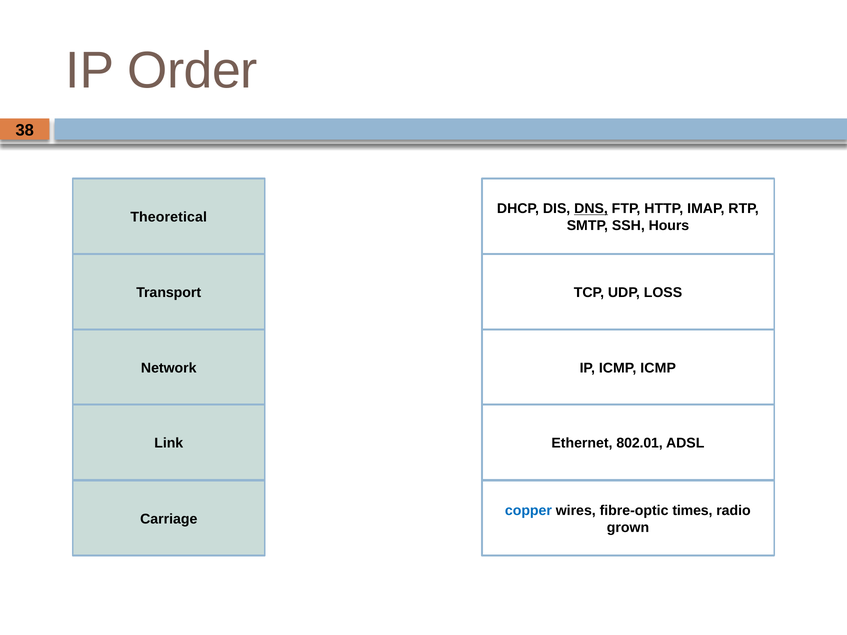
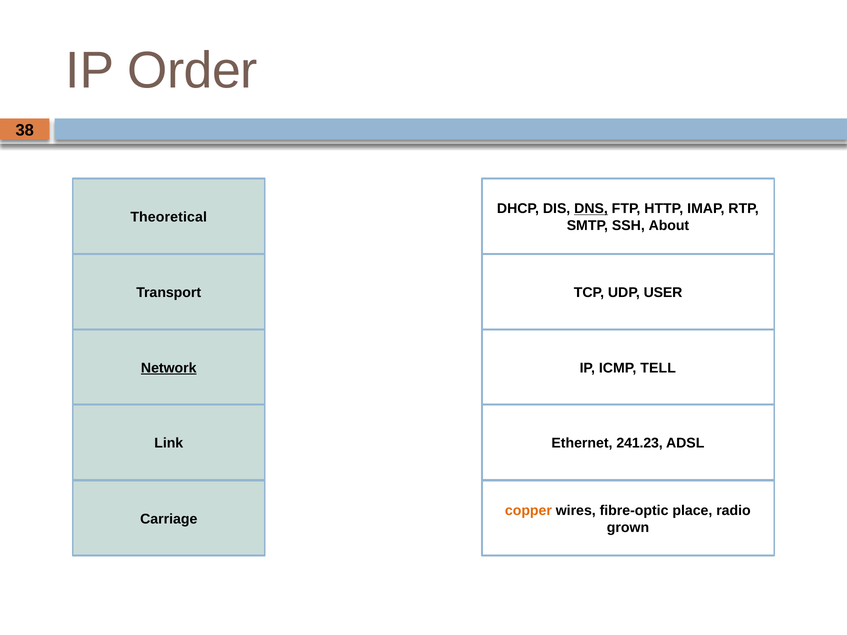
Hours: Hours -> About (669, 226)
LOSS: LOSS -> USER (663, 293)
Network underline: none -> present (169, 368)
ICMP ICMP: ICMP -> TELL (658, 368)
802.01: 802.01 -> 241.23 (640, 443)
copper colour: blue -> orange (528, 511)
times: times -> place (692, 511)
